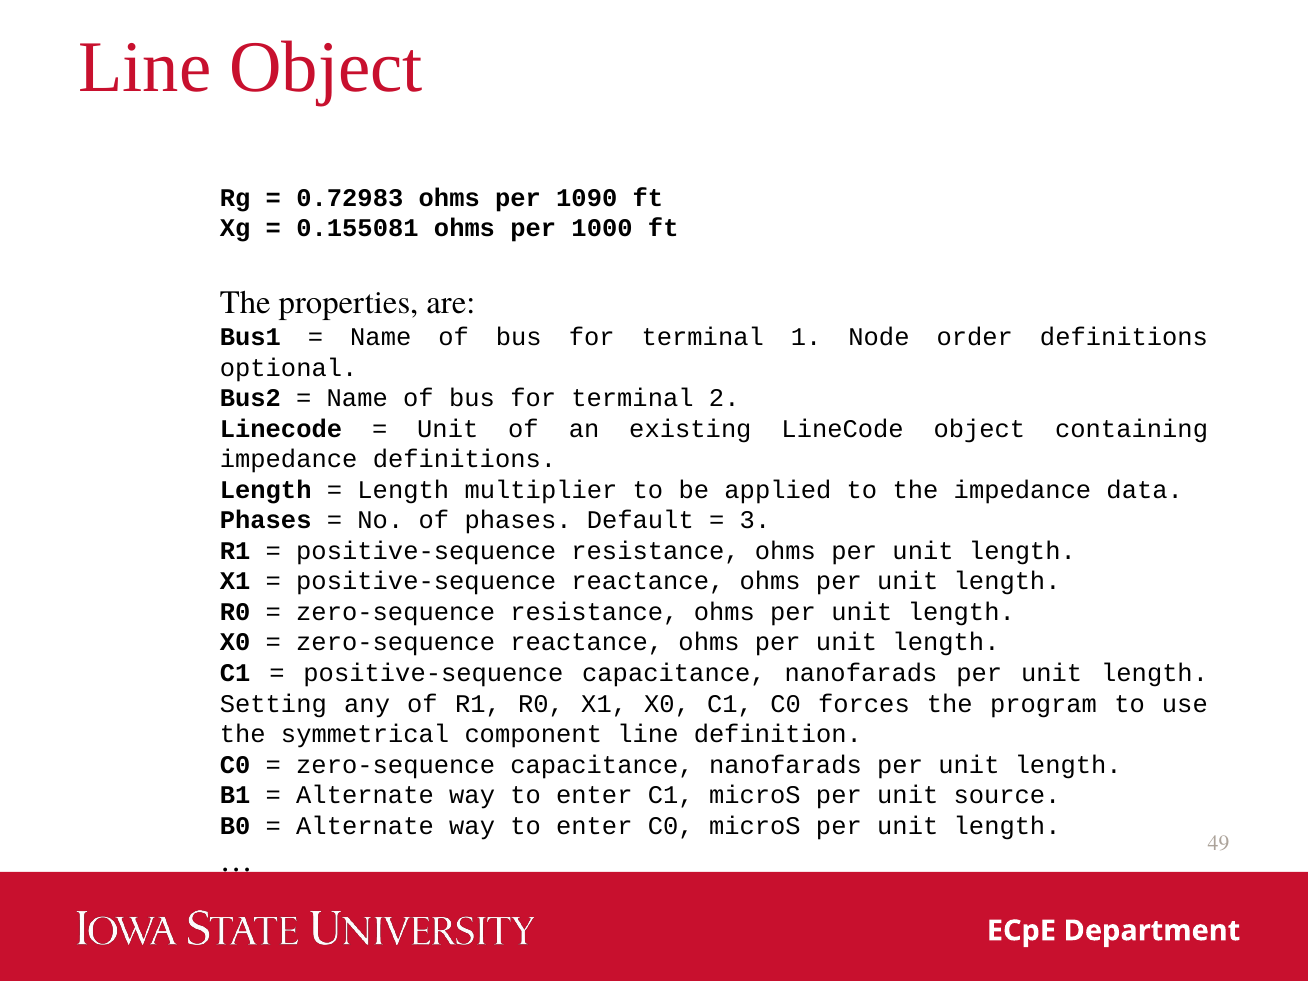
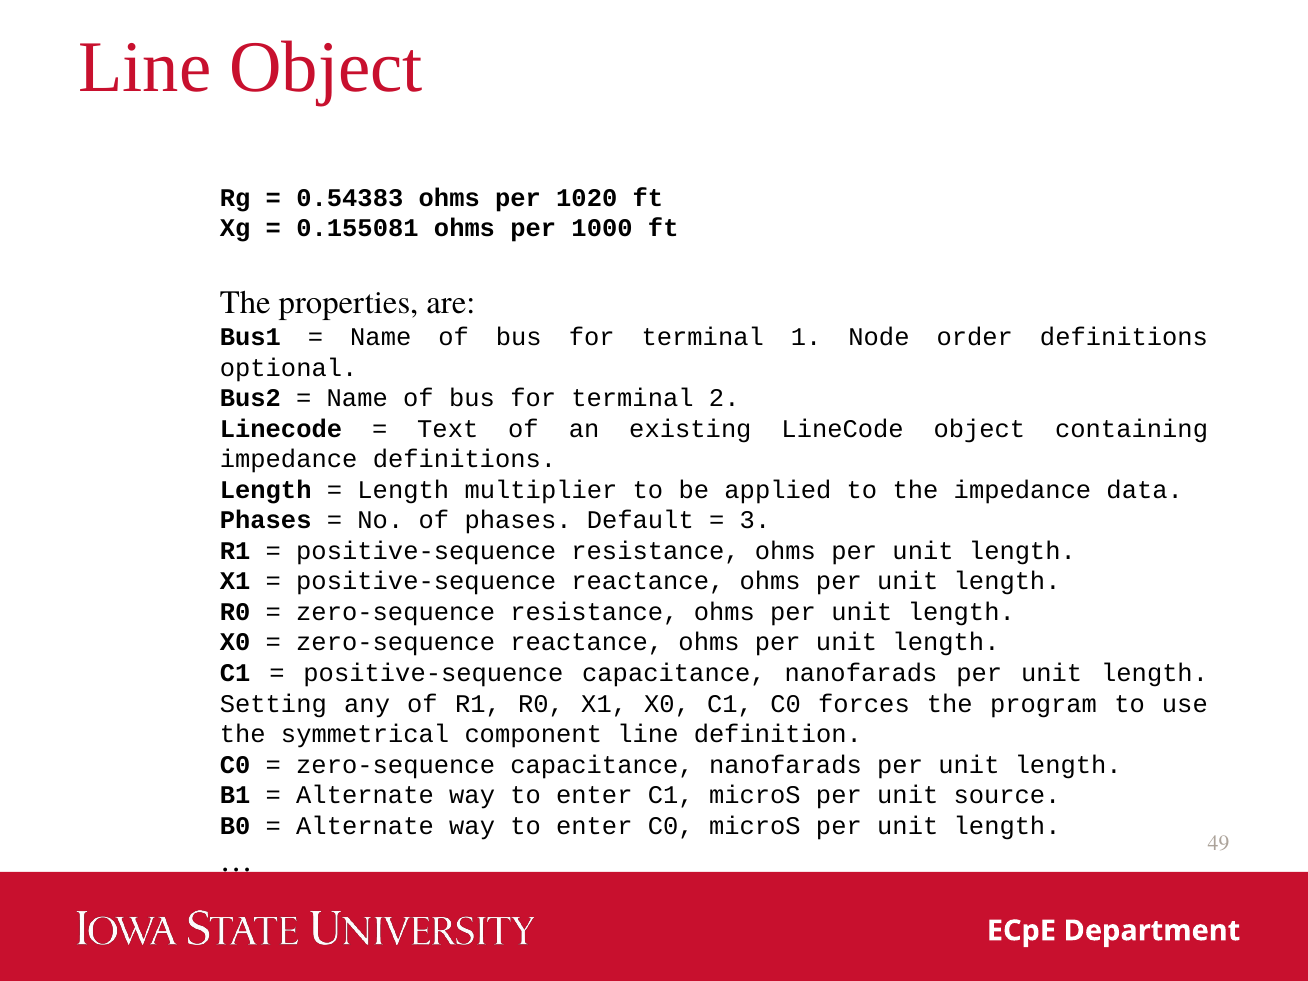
0.72983: 0.72983 -> 0.54383 (350, 198)
1090: 1090 -> 1020 (587, 198)
Unit: Unit -> Text (448, 429)
